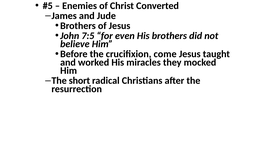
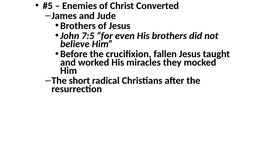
come: come -> fallen (165, 54)
